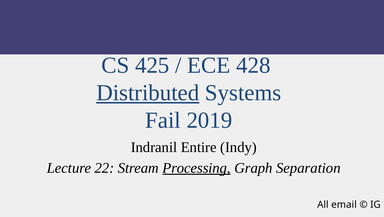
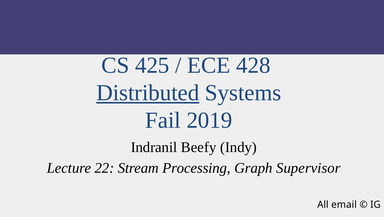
Entire: Entire -> Beefy (199, 147)
Processing underline: present -> none (197, 167)
Separation: Separation -> Supervisor (308, 167)
